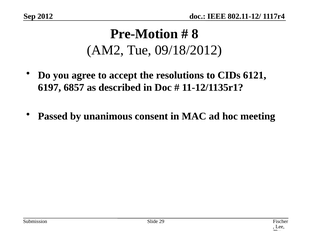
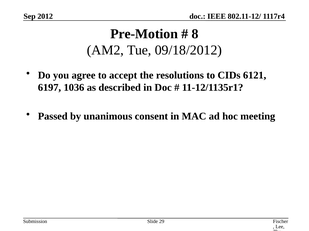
6857: 6857 -> 1036 (74, 88)
